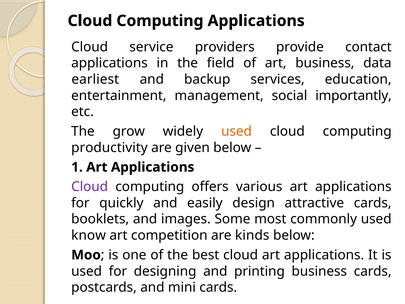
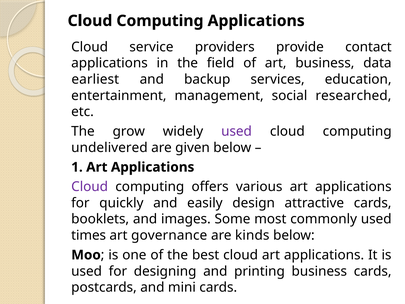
importantly: importantly -> researched (353, 95)
used colour: orange -> purple (237, 131)
productivity: productivity -> undelivered (109, 147)
know: know -> times (89, 235)
competition: competition -> governance (169, 235)
